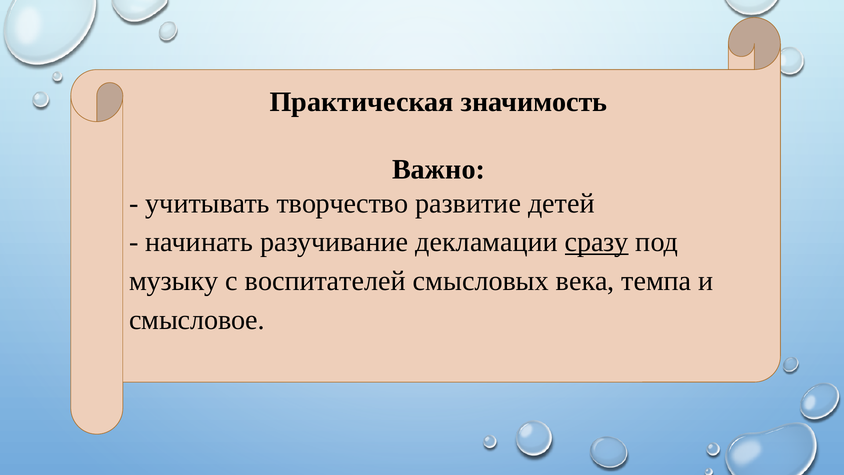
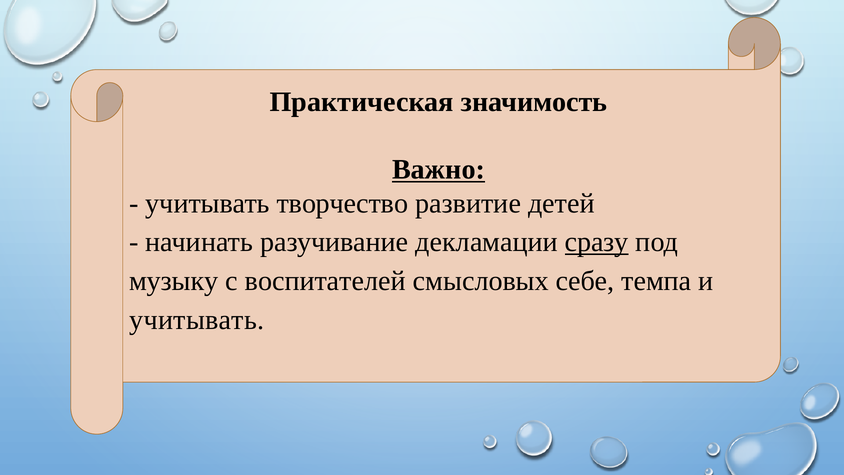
Важно underline: none -> present (439, 169)
века: века -> себе (585, 281)
смысловое: смысловое -> учитывать (197, 320)
